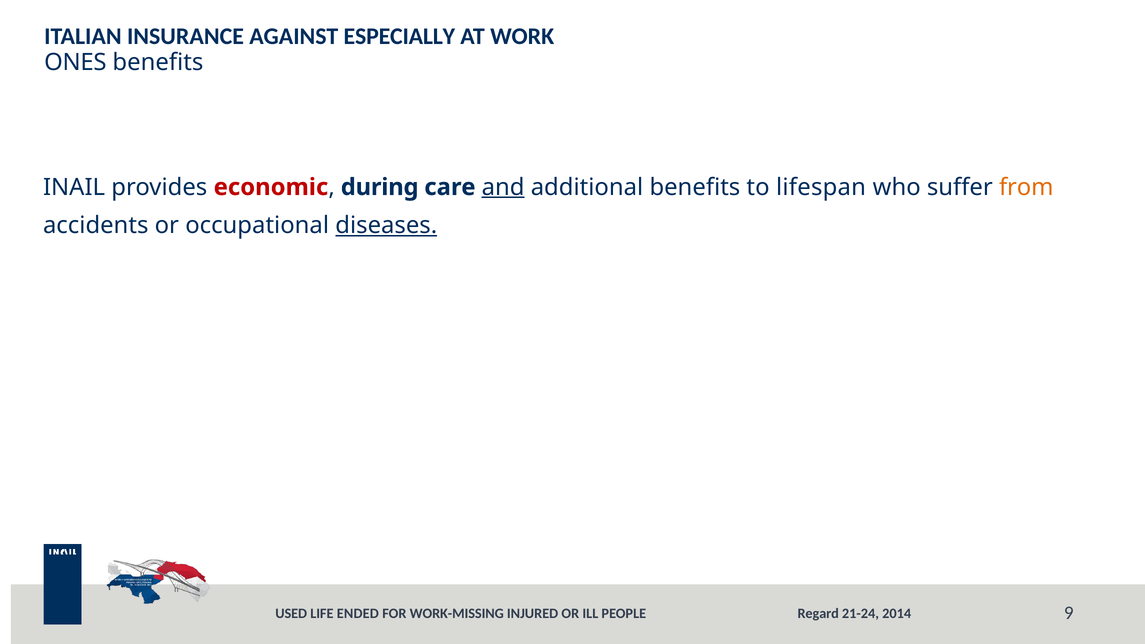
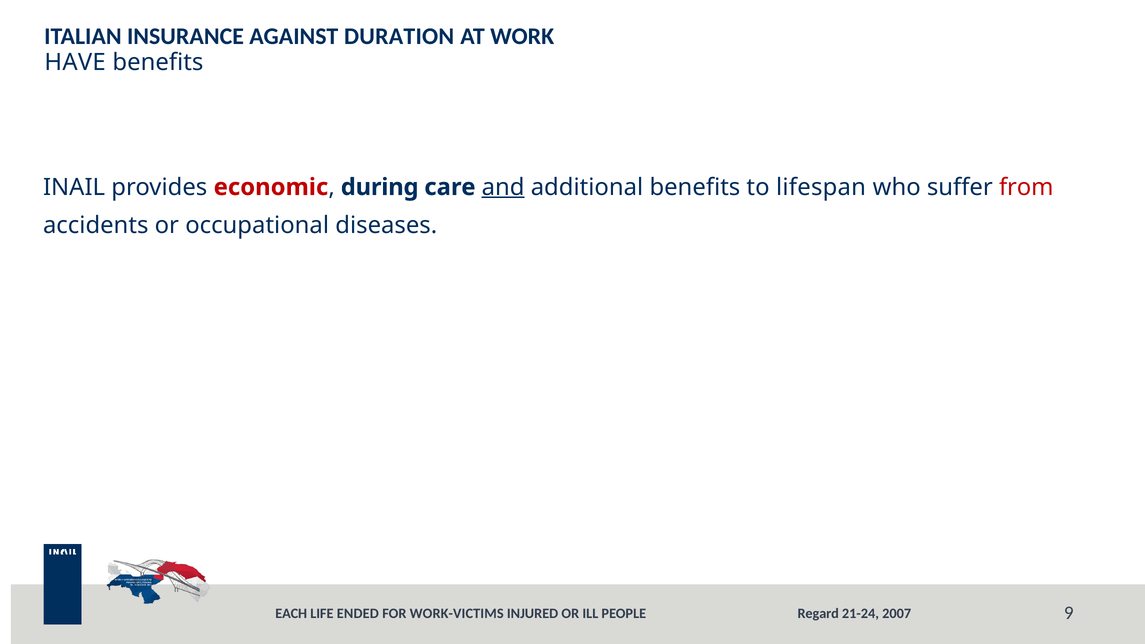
ESPECIALLY: ESPECIALLY -> DURATION (399, 36)
ONES: ONES -> HAVE (75, 62)
from colour: orange -> red (1026, 187)
diseases underline: present -> none (386, 226)
USED: USED -> EACH (291, 614)
WORK-MISSING: WORK-MISSING -> WORK-VICTIMS (457, 614)
2014: 2014 -> 2007 (897, 614)
